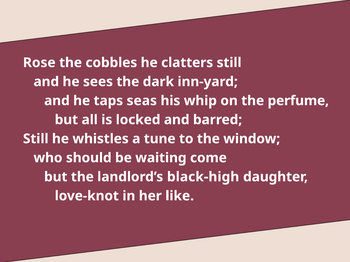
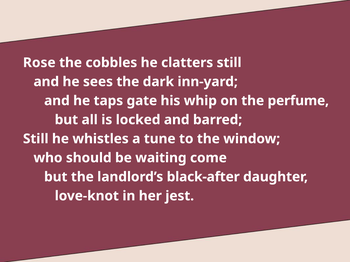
seas: seas -> gate (142, 101)
black-high: black-high -> black-after (203, 177)
like: like -> jest (180, 196)
